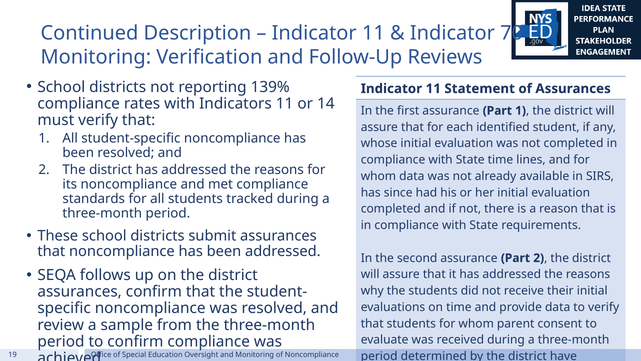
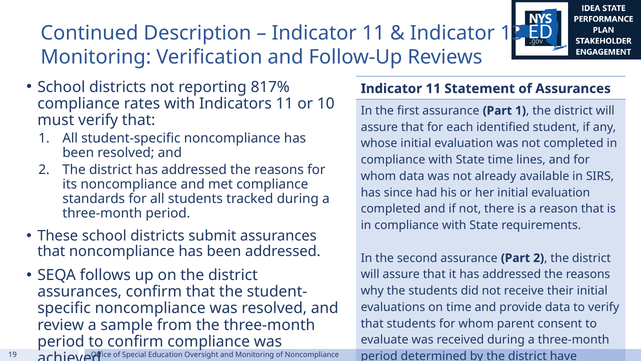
70: 70 -> 13 (512, 33)
139%: 139% -> 817% (270, 87)
14: 14 -> 10 (326, 103)
